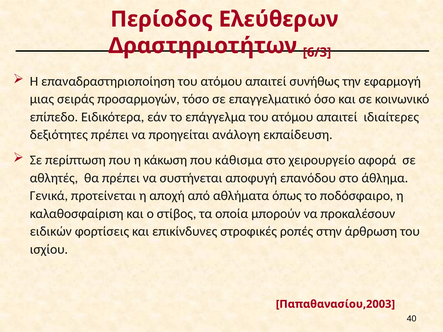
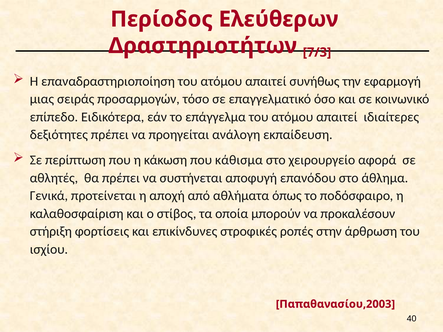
6/3: 6/3 -> 7/3 (317, 52)
ειδικών: ειδικών -> στήριξη (51, 232)
